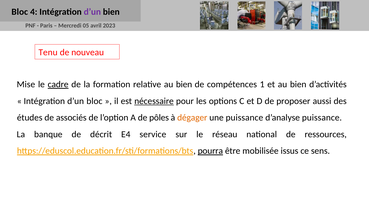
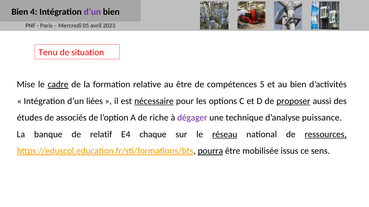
Bloc: Bloc -> Bien (20, 12)
nouveau: nouveau -> situation (88, 52)
relative au bien: bien -> être (184, 85)
1: 1 -> 5 (262, 85)
d’un bloc: bloc -> liées (95, 101)
proposer underline: none -> present (293, 101)
pôles: pôles -> riche (159, 118)
dégager colour: orange -> purple (192, 118)
une puissance: puissance -> technique (244, 118)
décrit: décrit -> relatif (101, 135)
service: service -> chaque (153, 135)
réseau underline: none -> present (225, 135)
ressources underline: none -> present (326, 135)
